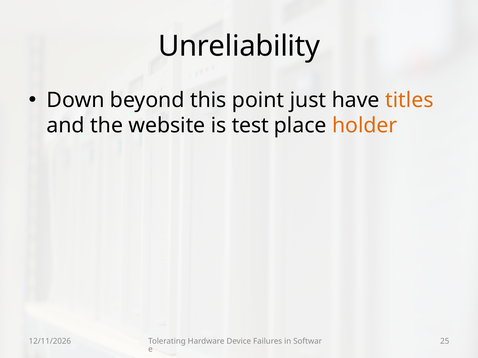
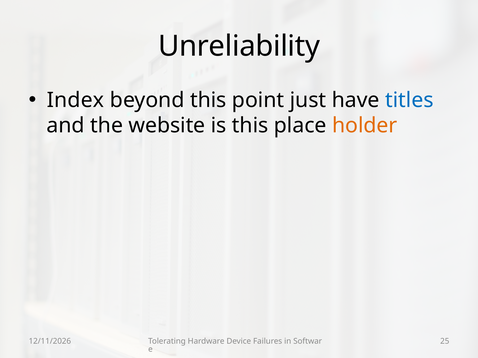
Down: Down -> Index (75, 100)
titles colour: orange -> blue (409, 100)
is test: test -> this (250, 126)
